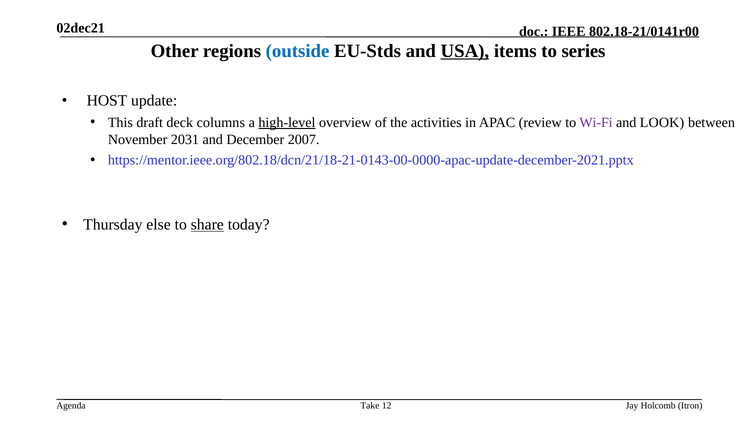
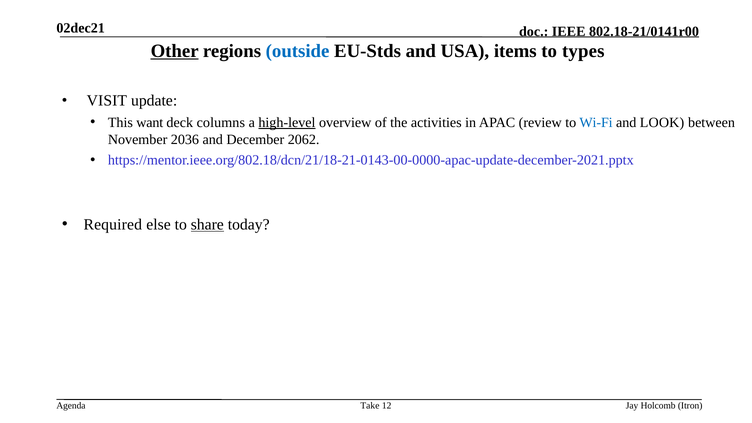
Other underline: none -> present (175, 51)
USA underline: present -> none (465, 51)
series: series -> types (583, 51)
HOST: HOST -> VISIT (107, 101)
draft: draft -> want (150, 122)
Wi-Fi colour: purple -> blue (596, 122)
2031: 2031 -> 2036 (185, 139)
2007: 2007 -> 2062 (304, 139)
Thursday: Thursday -> Required (113, 225)
